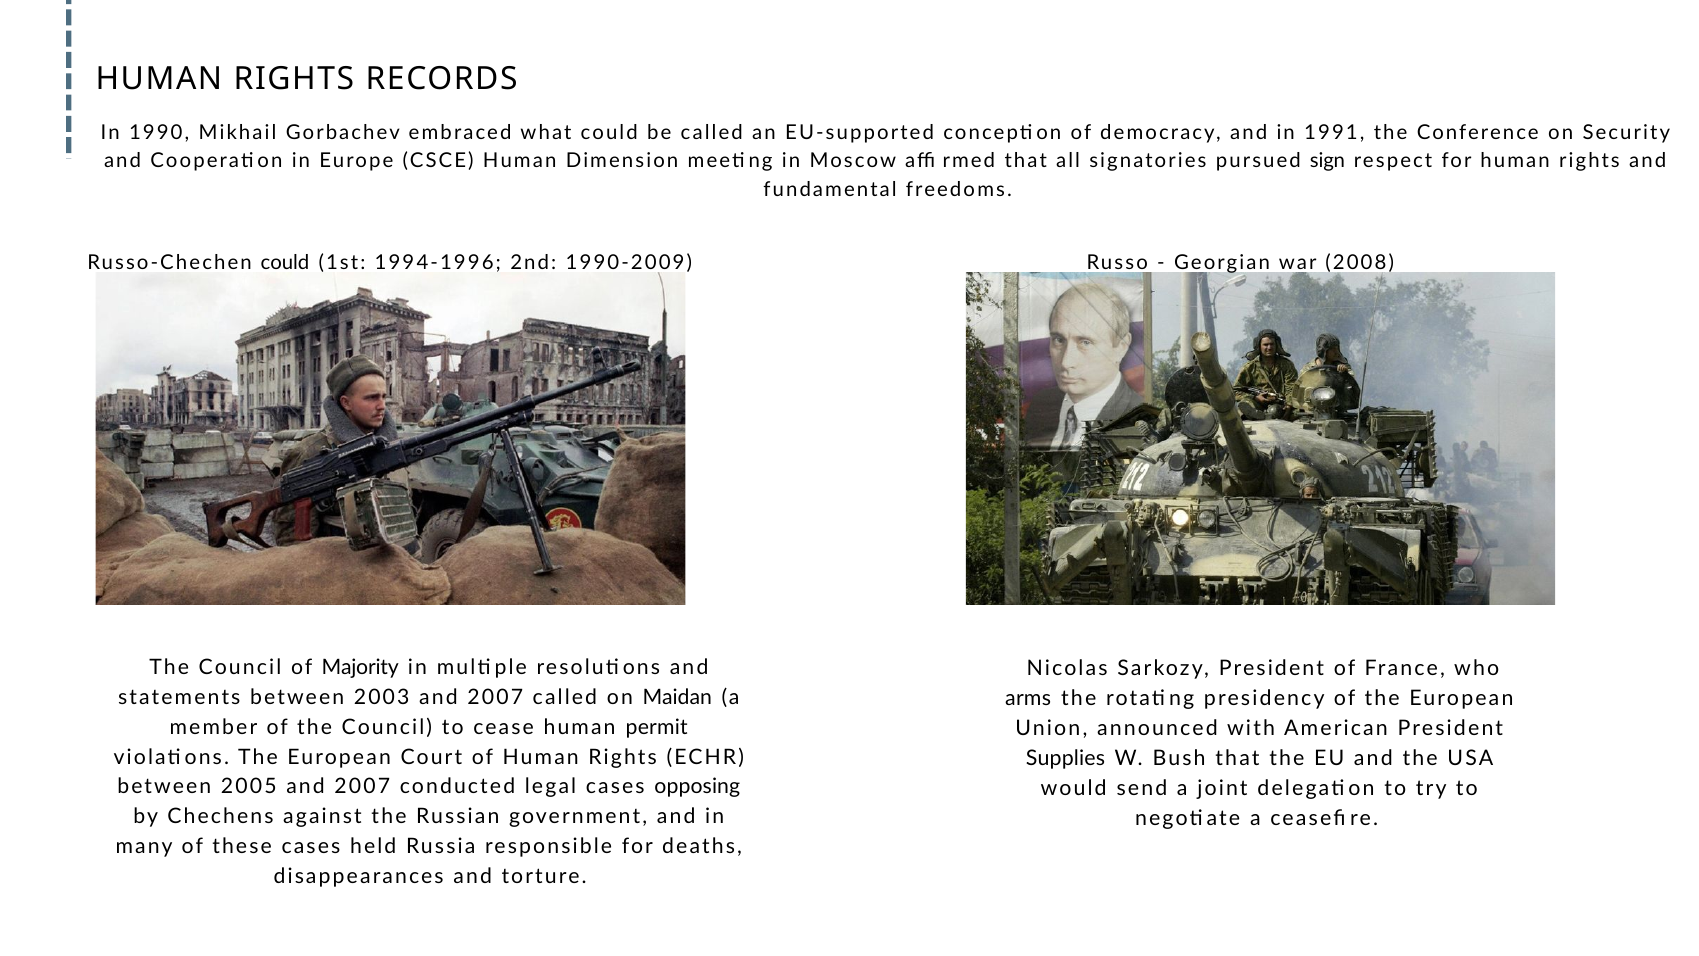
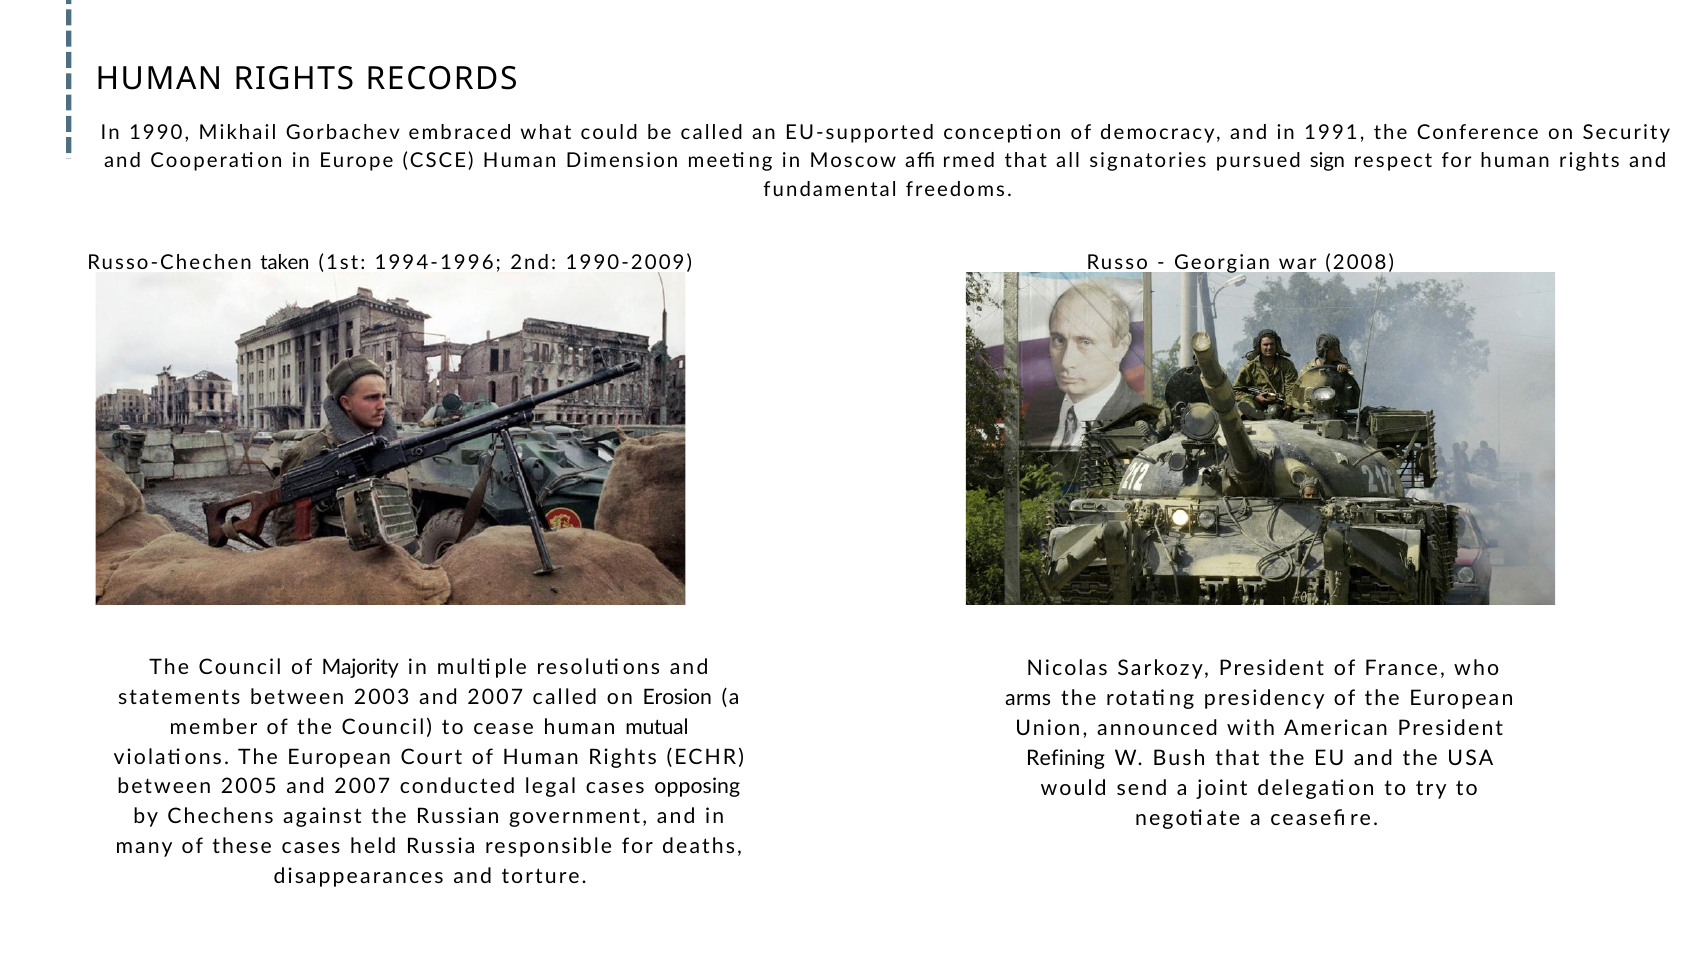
Russo-Chechen could: could -> taken (285, 263)
Maidan: Maidan -> Erosion (677, 697)
permit: permit -> mutual (657, 727)
Supplies: Supplies -> Refining (1065, 758)
